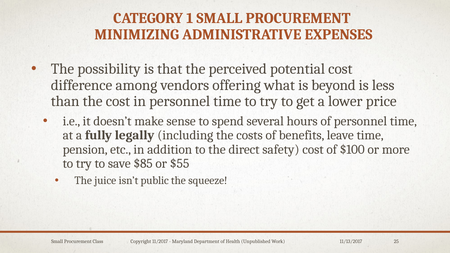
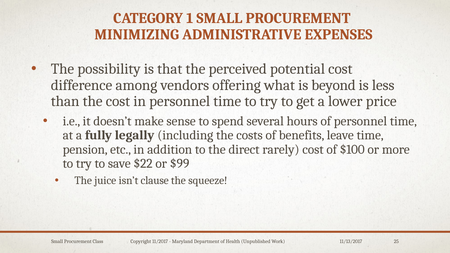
safety: safety -> rarely (281, 150)
$85: $85 -> $22 (143, 164)
$55: $55 -> $99 (180, 164)
public: public -> clause (155, 181)
